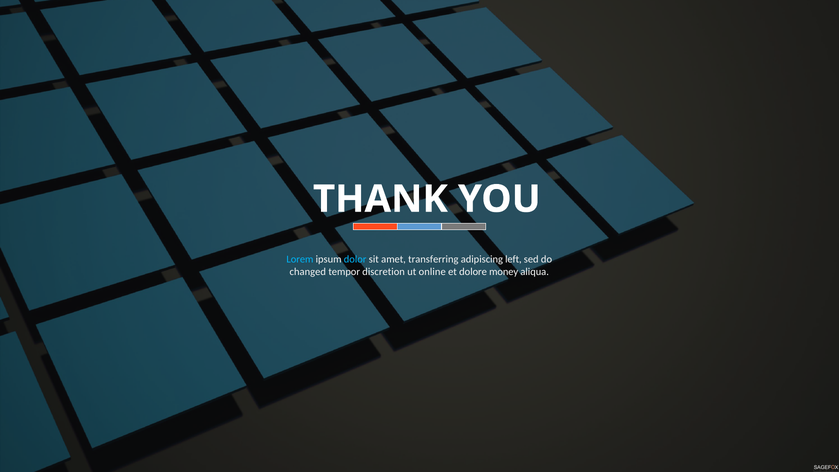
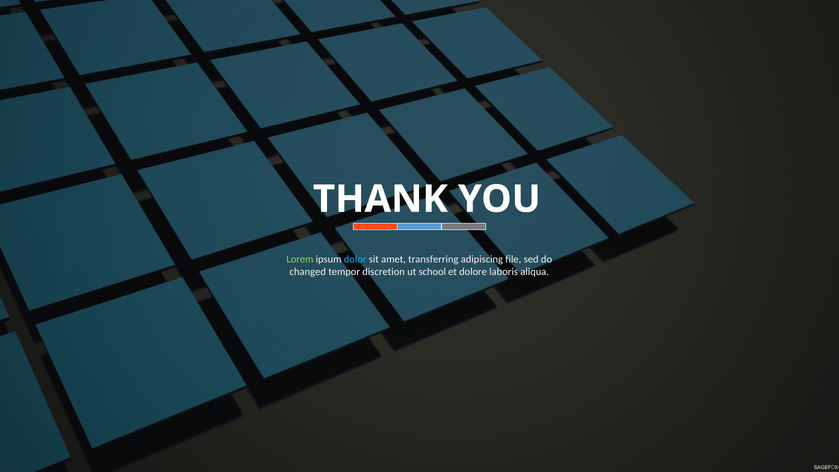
Lorem colour: light blue -> light green (300, 259)
left: left -> file (513, 259)
online: online -> school (432, 272)
money: money -> laboris (504, 272)
